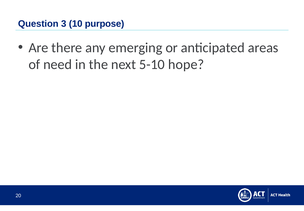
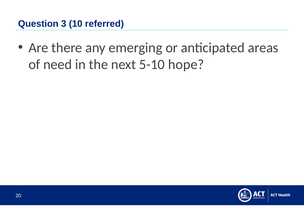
purpose: purpose -> referred (104, 24)
